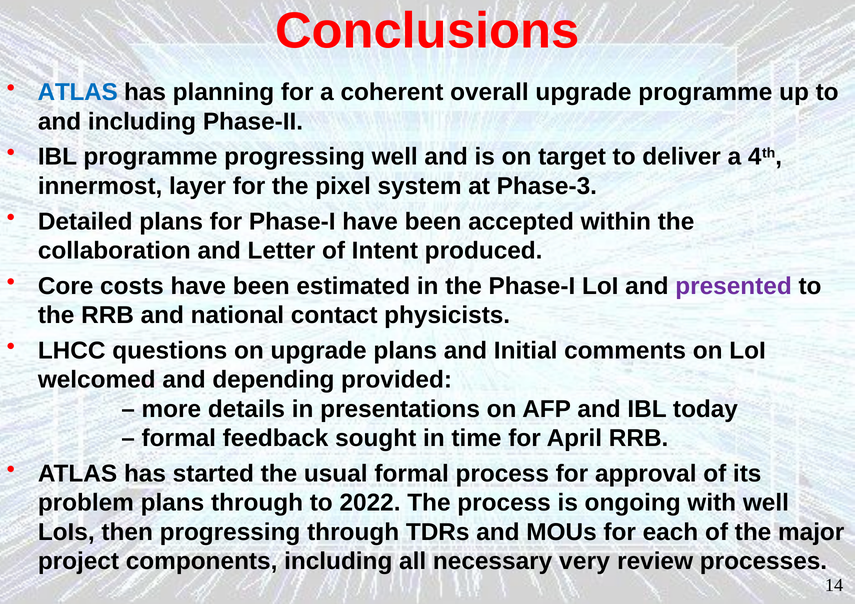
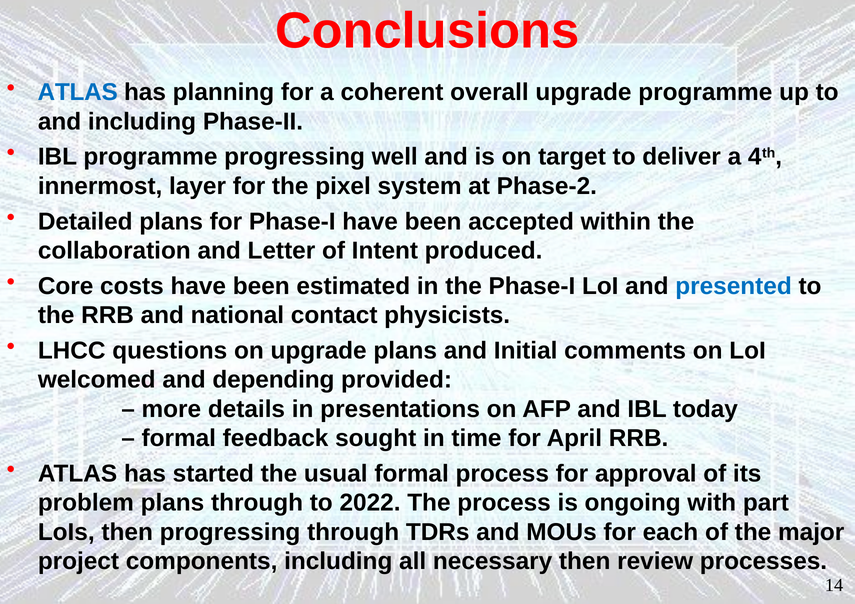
Phase-3: Phase-3 -> Phase-2 (547, 186)
presented colour: purple -> blue (734, 286)
with well: well -> part (766, 503)
necessary very: very -> then (585, 562)
